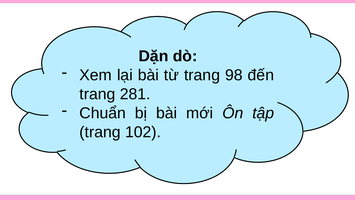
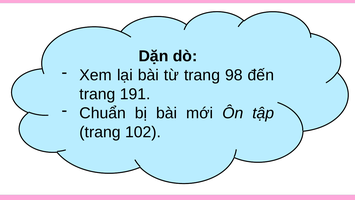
281: 281 -> 191 (135, 94)
